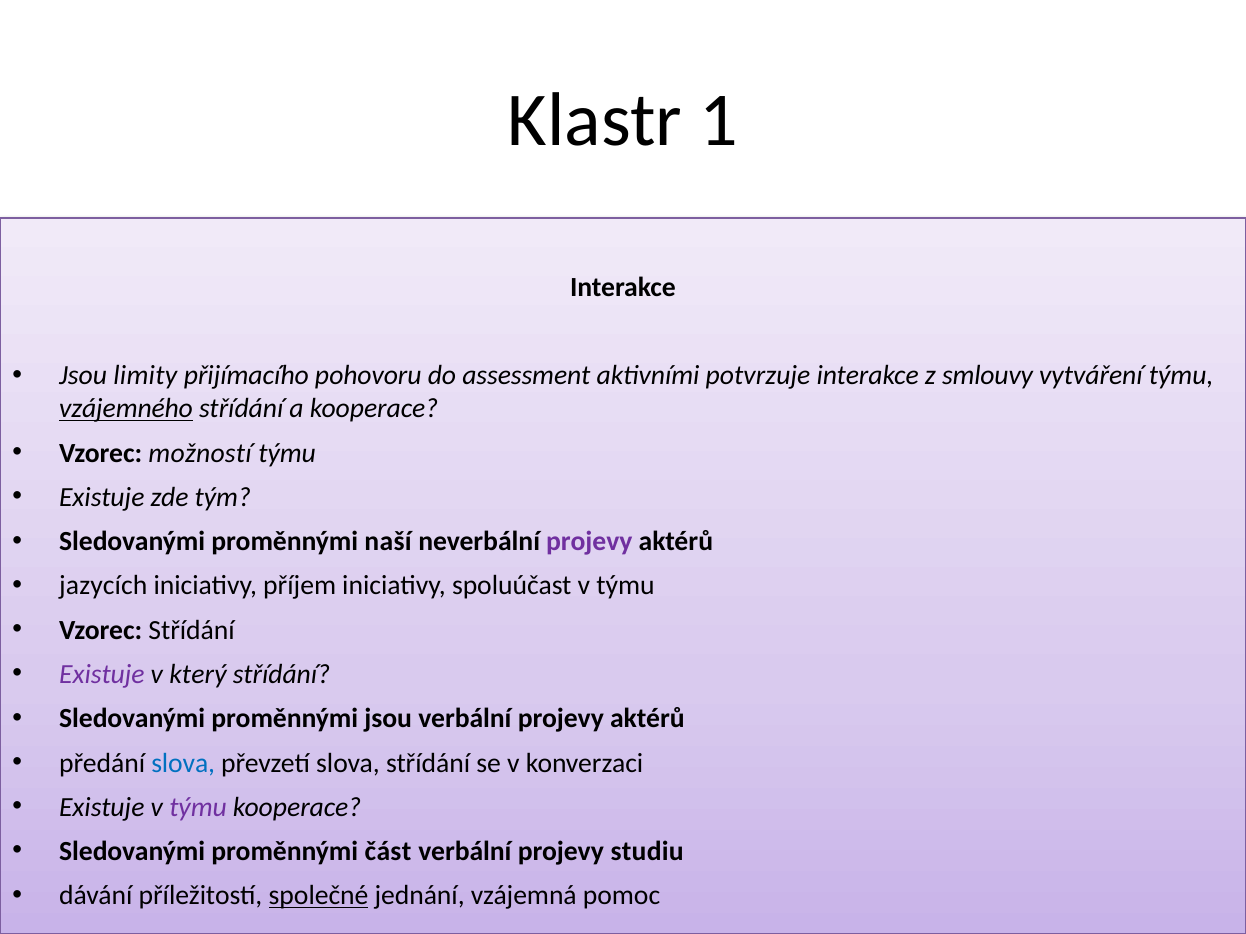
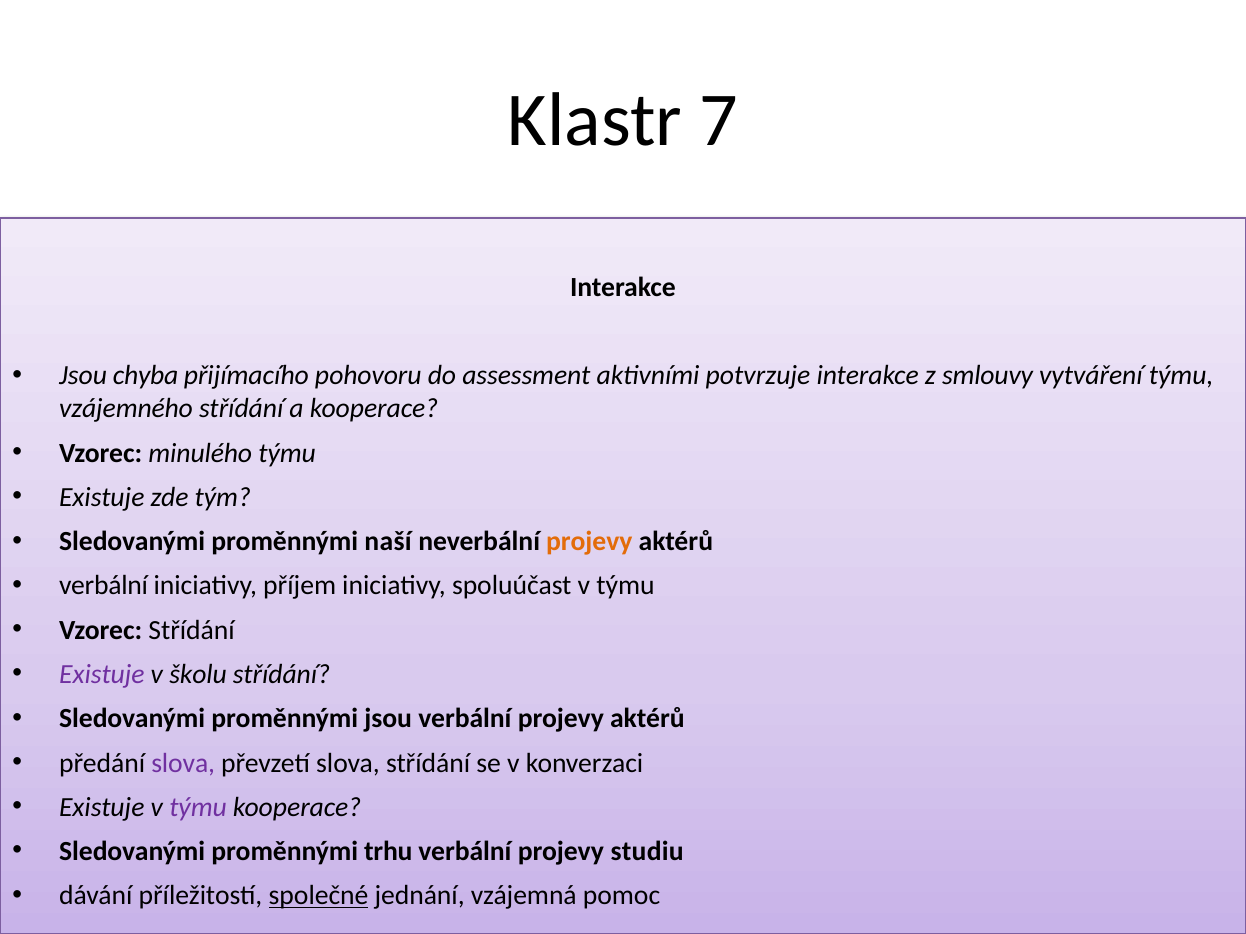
1: 1 -> 7 (719, 121)
limity: limity -> chyba (146, 376)
vzájemného underline: present -> none (126, 409)
možností: možností -> minulého (200, 453)
projevy colour: purple -> orange (589, 542)
jazycích: jazycích -> verbální (103, 586)
který: který -> školu (198, 675)
slova colour: blue -> purple (183, 763)
část: část -> trhu (388, 852)
